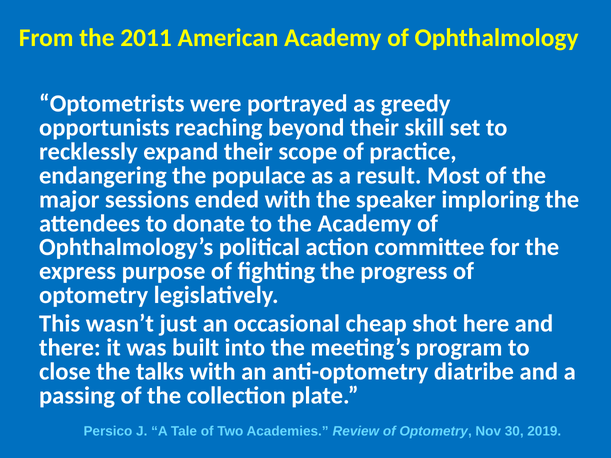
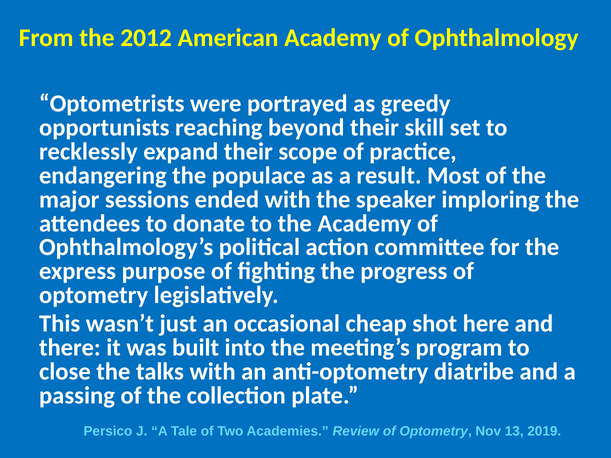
2011: 2011 -> 2012 (146, 38)
30: 30 -> 13 (514, 431)
